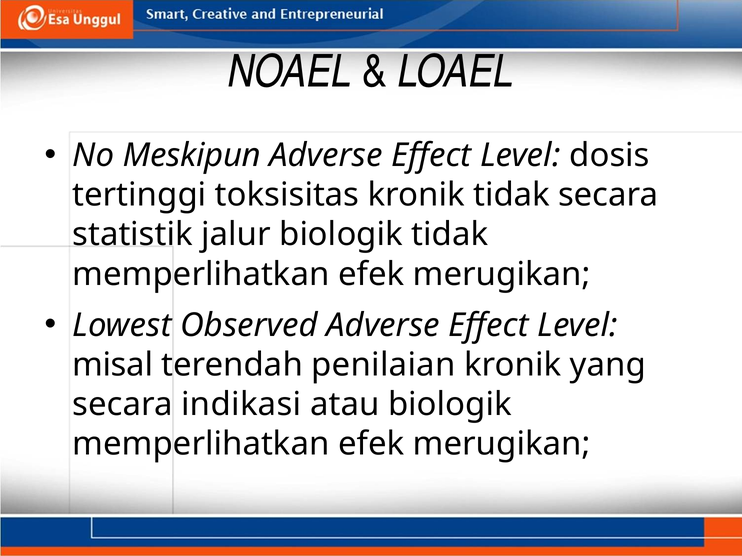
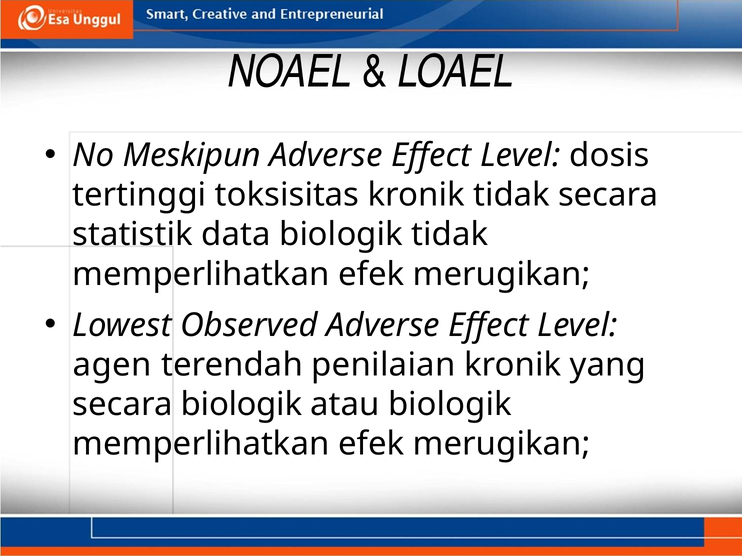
jalur: jalur -> data (236, 235)
misal: misal -> agen (112, 365)
secara indikasi: indikasi -> biologik (242, 405)
